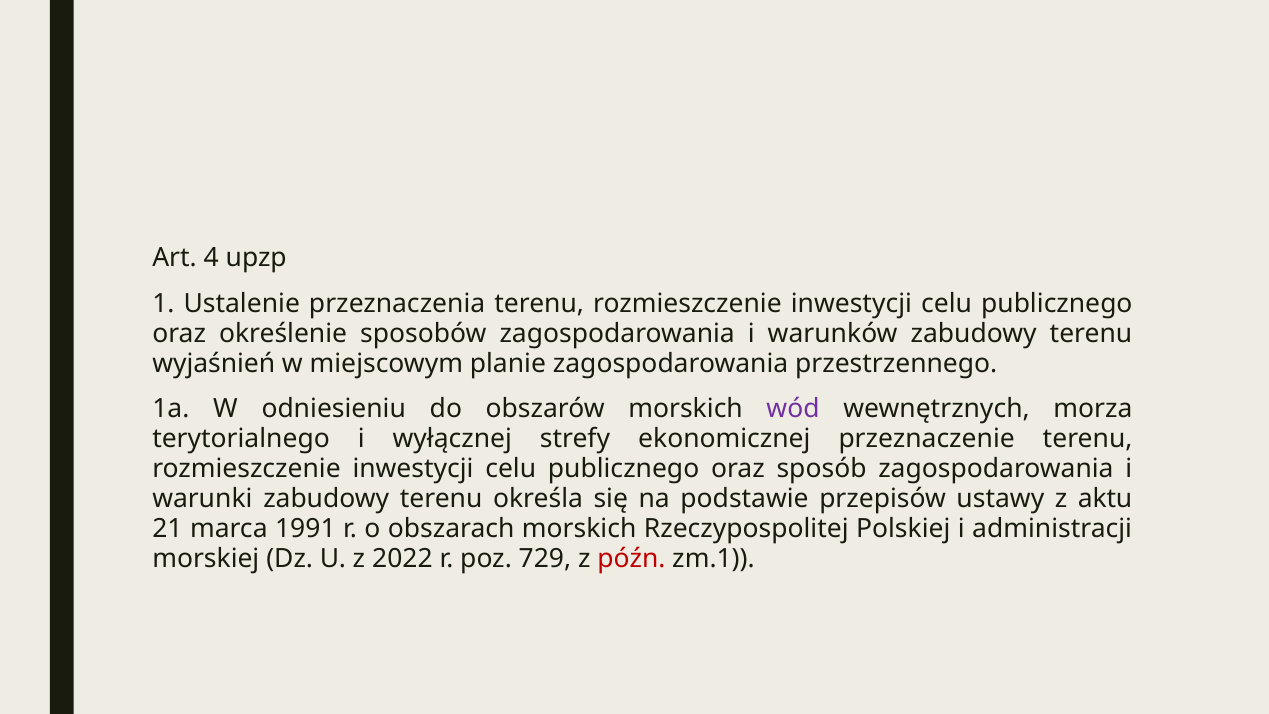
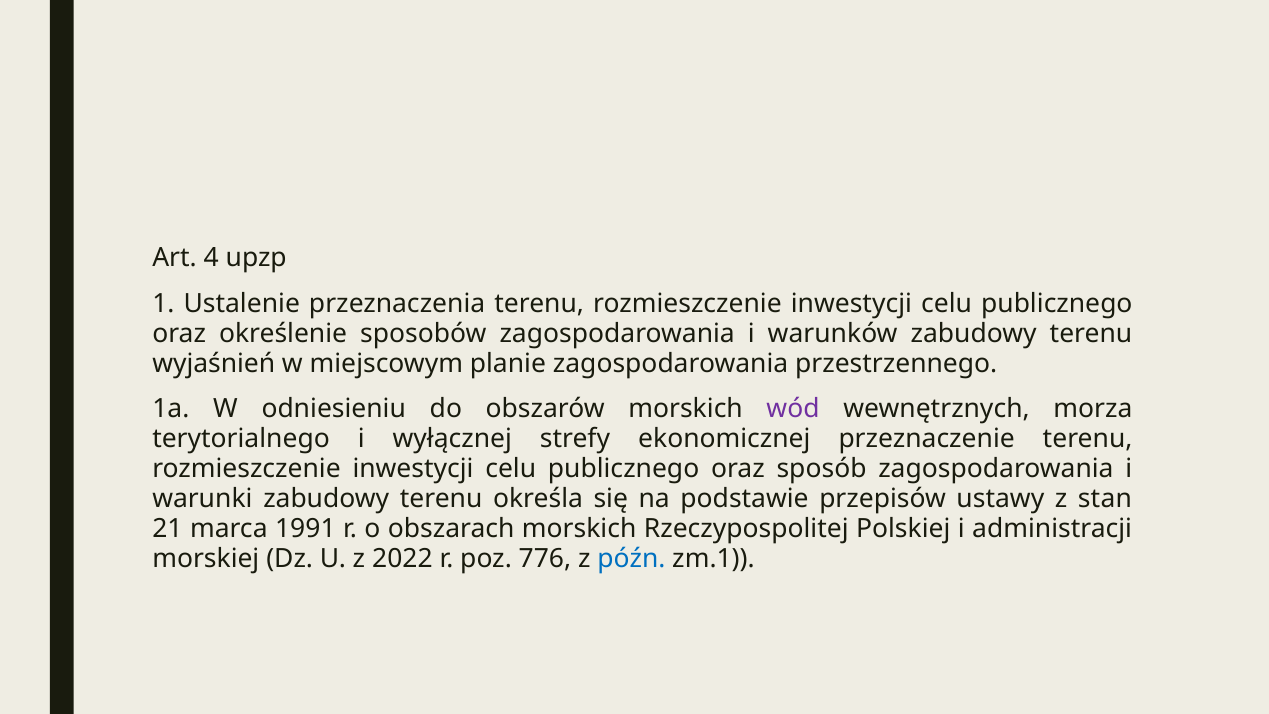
aktu: aktu -> stan (1105, 499)
729: 729 -> 776 (545, 558)
późn colour: red -> blue (631, 558)
